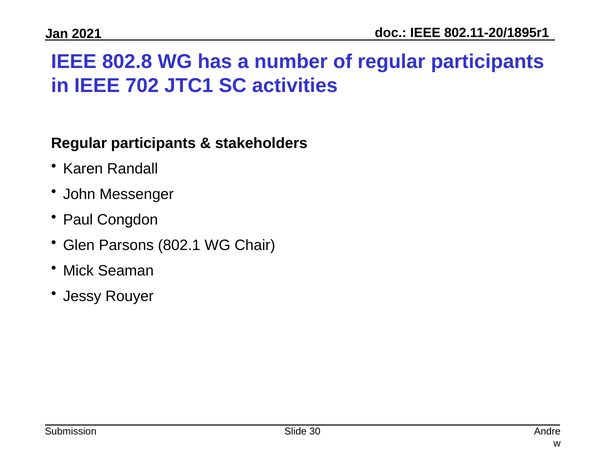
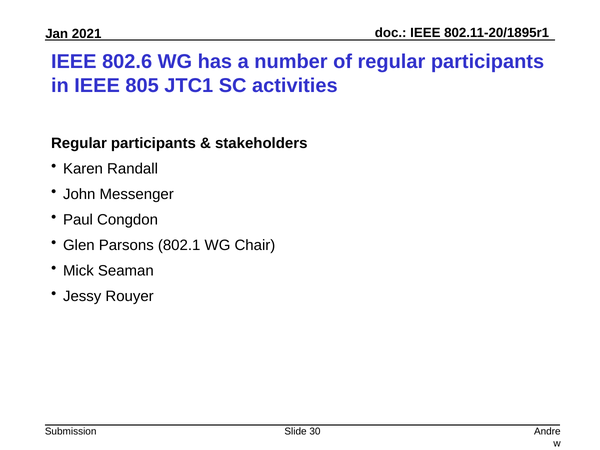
802.8: 802.8 -> 802.6 (127, 61)
702: 702 -> 805 (142, 85)
